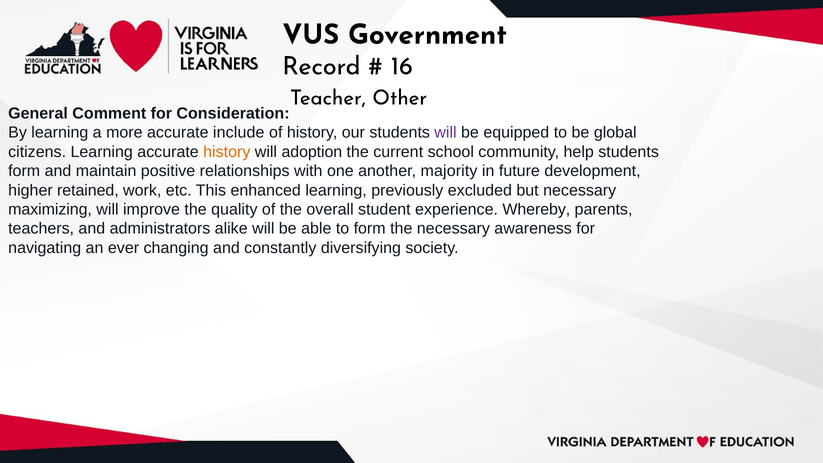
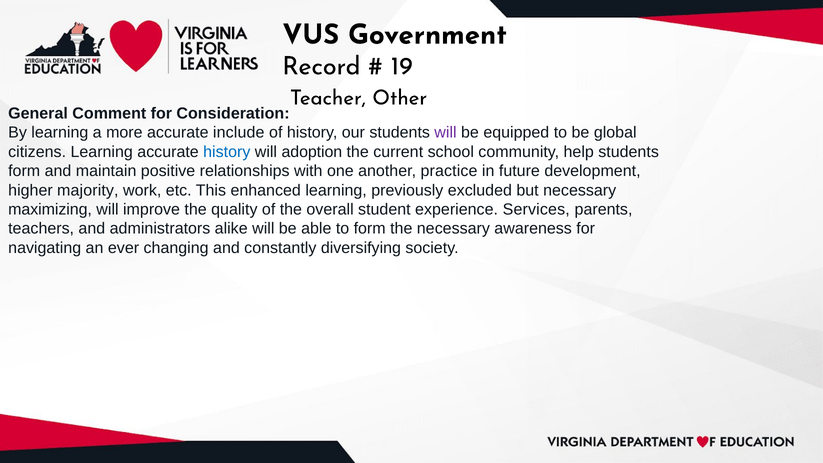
16: 16 -> 19 (402, 66)
history colour: orange -> blue (227, 152)
majority: majority -> practice (449, 171)
retained: retained -> majority (88, 190)
Whereby: Whereby -> Services (536, 209)
